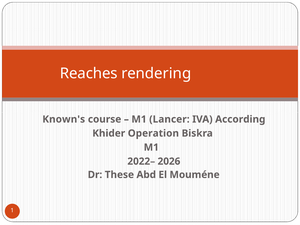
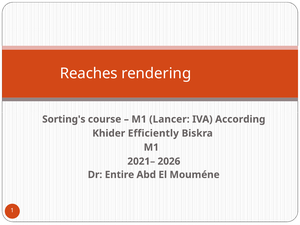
Known's: Known's -> Sorting's (64, 119)
Operation: Operation -> Efficiently (153, 133)
2022–: 2022– -> 2021– (141, 161)
These: These -> Entire (119, 175)
